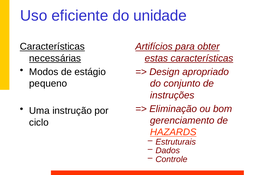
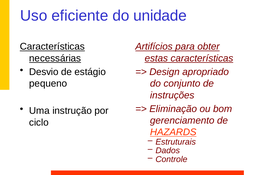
Modos: Modos -> Desvio (44, 72)
